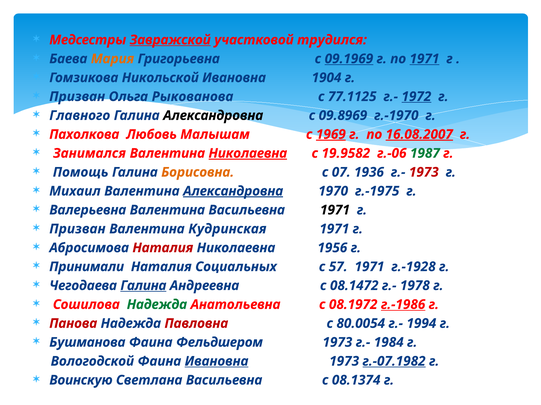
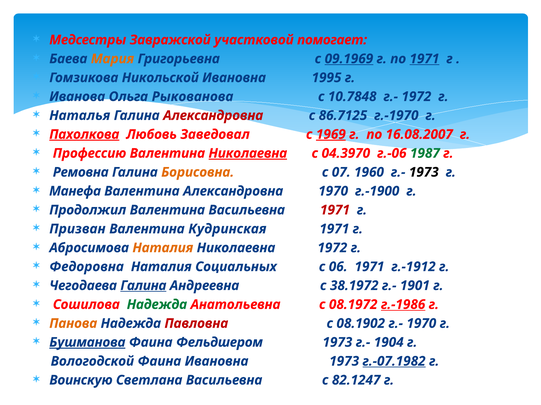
Завражской underline: present -> none (170, 40)
трудился: трудился -> помогает (332, 40)
1904: 1904 -> 1995 (327, 78)
Призван: Призван -> Иванова (77, 97)
77.1125: 77.1125 -> 10.7848 (352, 97)
1972 underline: present -> none (416, 97)
Главного: Главного -> Наталья (80, 116)
Александровна colour: black -> red (213, 116)
09.8969: 09.8969 -> 86.7125 (343, 116)
Пахолкова underline: none -> present (84, 135)
Малышам: Малышам -> Заведовал (215, 135)
16.08.2007 underline: present -> none (419, 135)
Занимался: Занимался -> Профессию (90, 154)
19.9582: 19.9582 -> 04.3970 (346, 154)
Помощь: Помощь -> Ремовна (81, 173)
1936: 1936 -> 1960 (369, 173)
1973 colour: red -> black (424, 173)
Михаил: Михаил -> Манефа (75, 191)
Александровна underline: present -> none (233, 191)
г.-1975: г.-1975 -> г.-1900 (377, 191)
Валерьевна: Валерьевна -> Продолжил (88, 210)
1971 colour: black -> red (335, 210)
Наталия colour: red -> orange (163, 248)
Николаевна 1956: 1956 -> 1972 (332, 248)
Принимали: Принимали -> Федоровна (87, 267)
57: 57 -> 06 (338, 267)
г.-1928: г.-1928 -> г.-1912 (414, 267)
08.1472: 08.1472 -> 38.1972 (354, 286)
1978: 1978 -> 1901 (415, 286)
Панова colour: red -> orange (73, 324)
80.0054: 80.0054 -> 08.1902 (361, 324)
г.- 1994: 1994 -> 1970 (421, 324)
Бушманова underline: none -> present (87, 343)
1984: 1984 -> 1904 (389, 343)
Ивановна underline: present -> none (217, 362)
08.1374: 08.1374 -> 82.1247 (356, 381)
